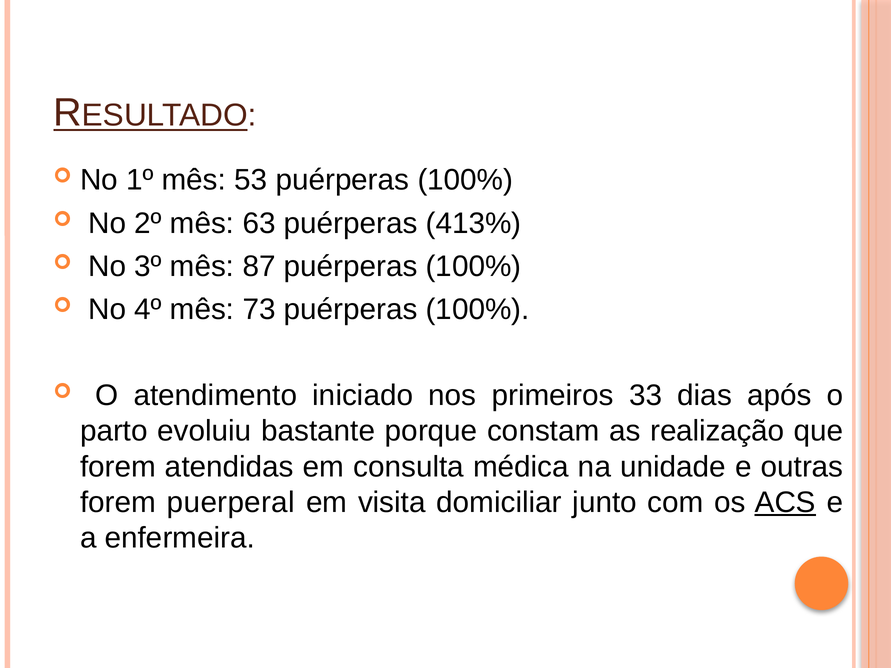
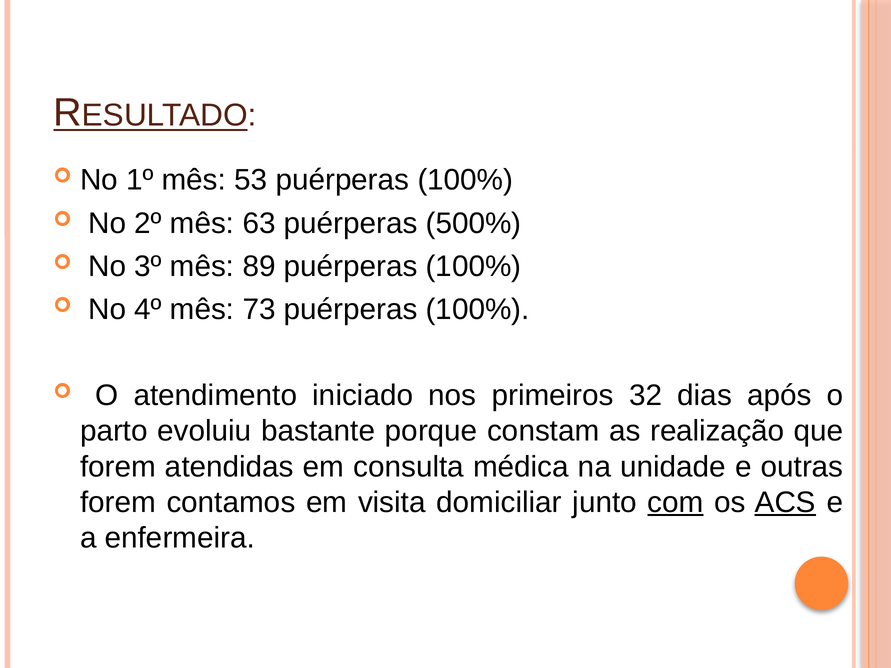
413%: 413% -> 500% (474, 223)
87: 87 -> 89 (259, 266)
33: 33 -> 32 (646, 396)
puerperal: puerperal -> contamos (231, 503)
com underline: none -> present (676, 503)
